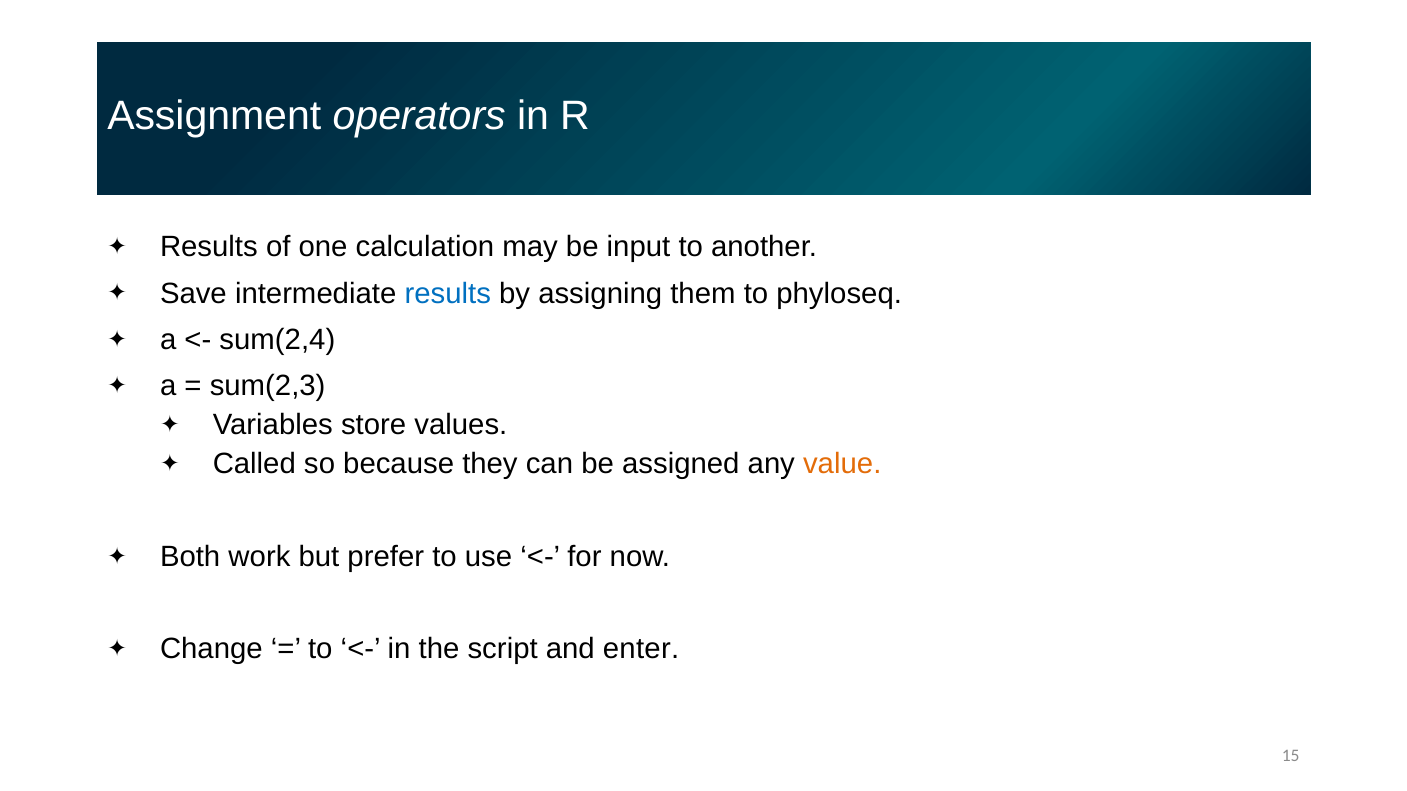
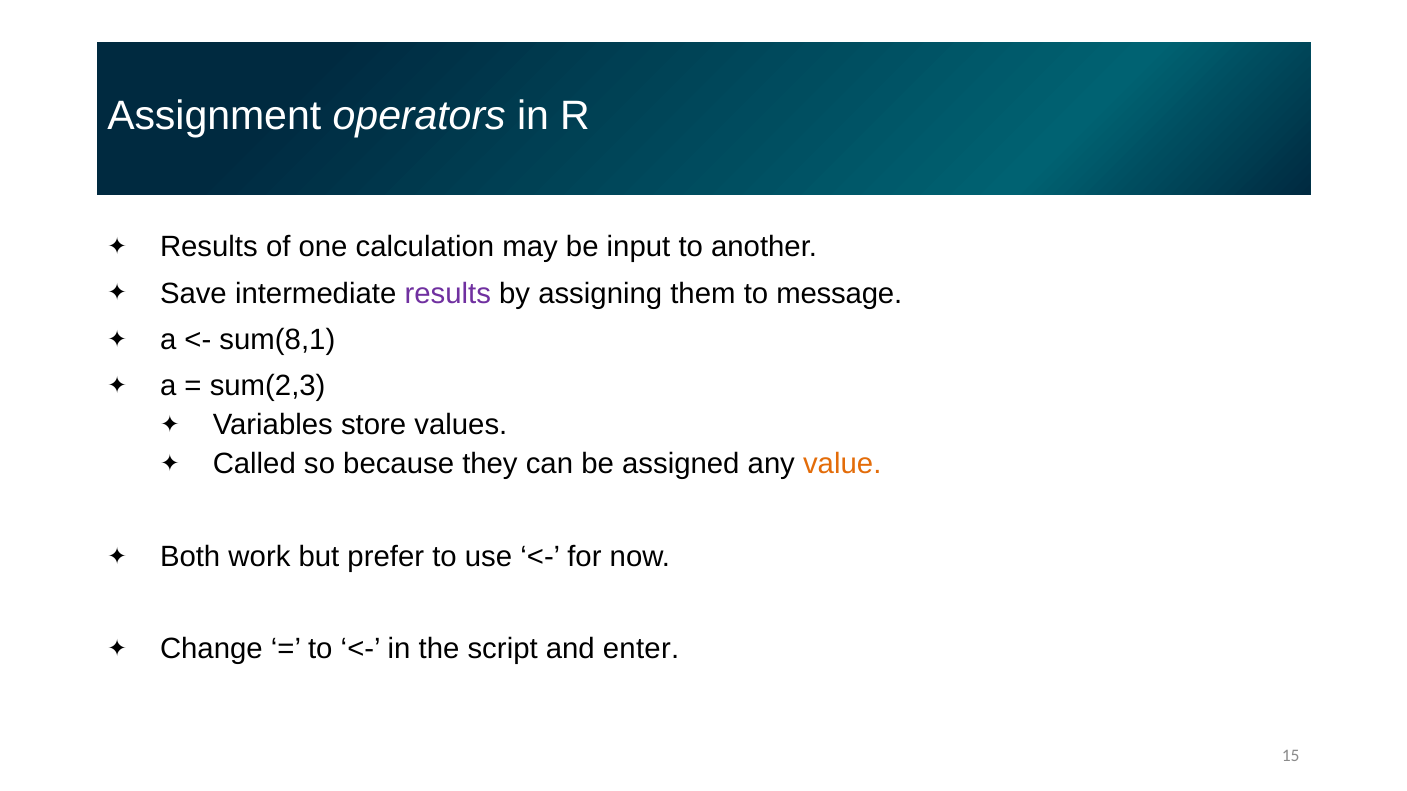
results colour: blue -> purple (448, 294)
phyloseq: phyloseq -> message (839, 294)
sum(2,4: sum(2,4 -> sum(8,1 (277, 340)
